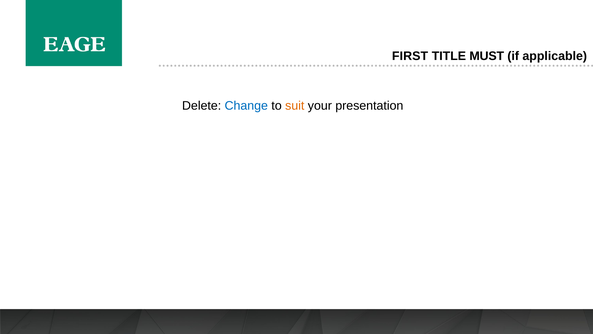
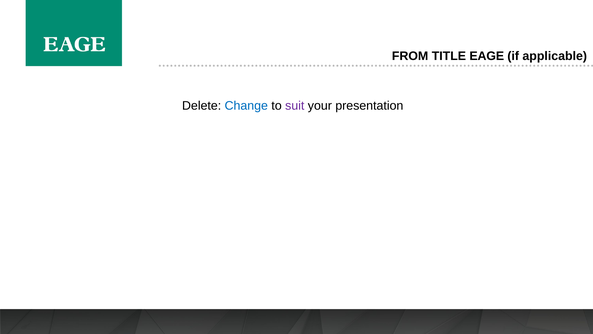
FIRST: FIRST -> FROM (410, 56)
MUST: MUST -> EAGE (487, 56)
suit colour: orange -> purple (295, 106)
